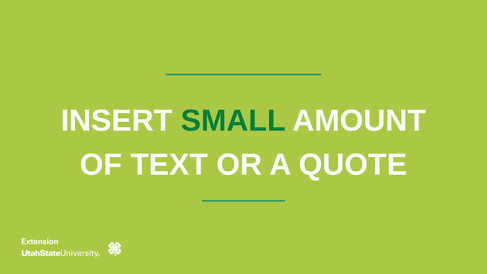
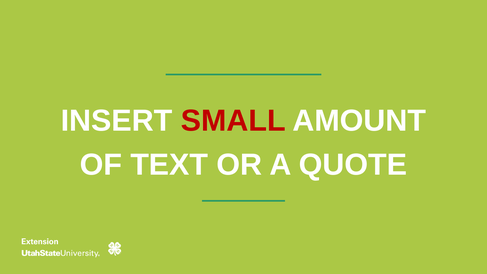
SMALL colour: green -> red (233, 121)
